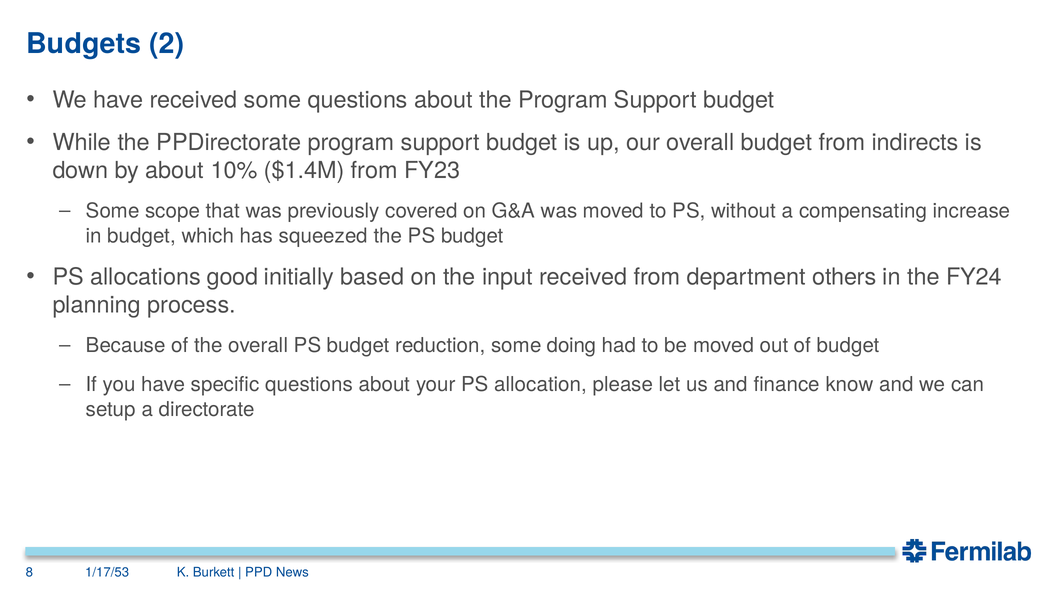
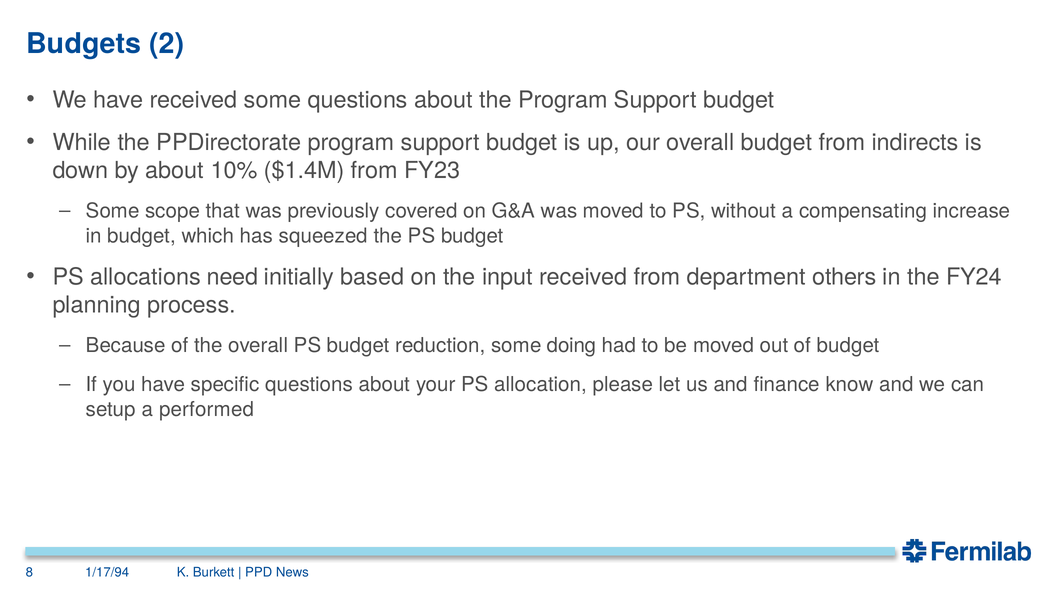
good: good -> need (232, 277)
directorate: directorate -> performed (207, 409)
1/17/53: 1/17/53 -> 1/17/94 (107, 572)
